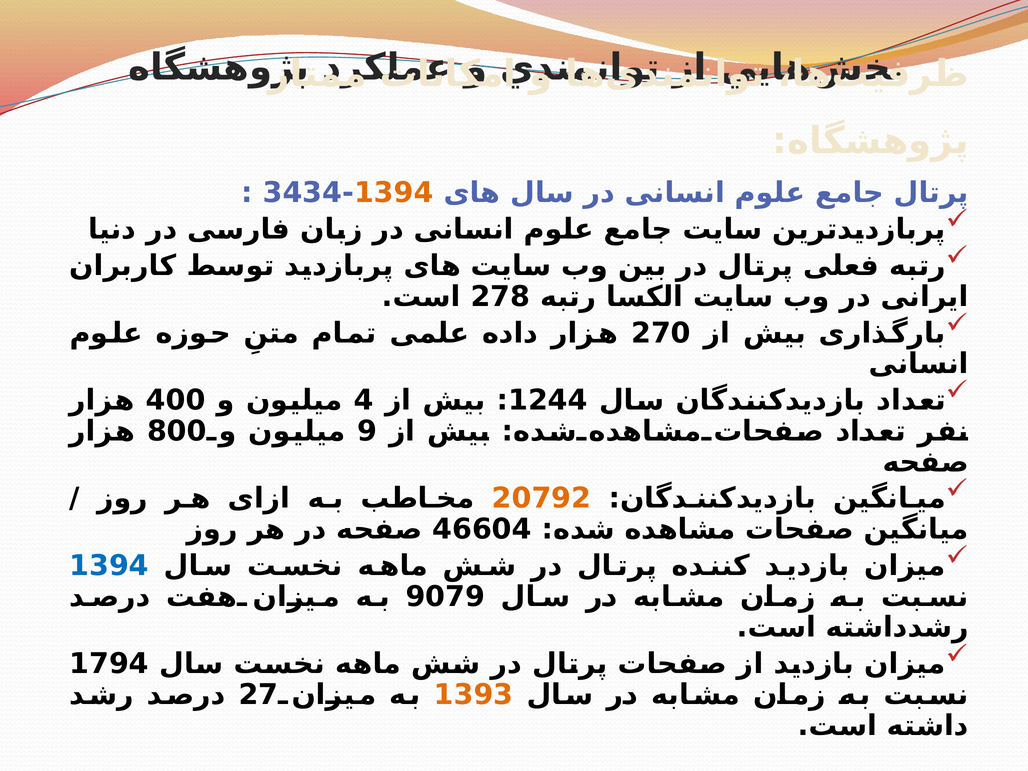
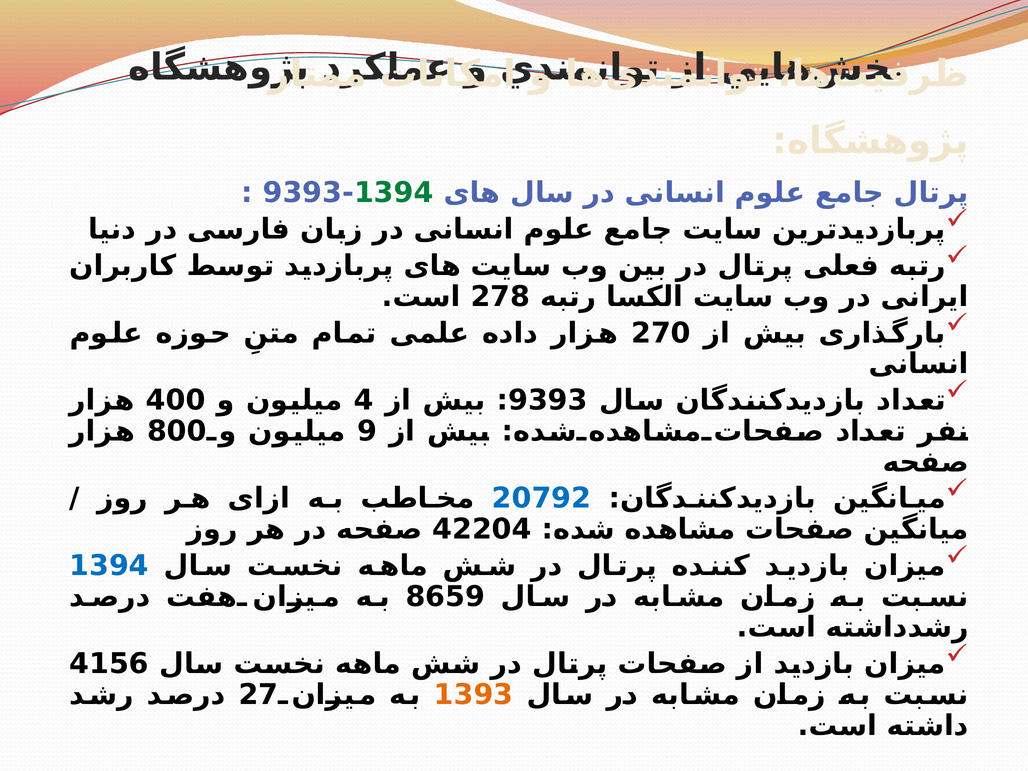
3434: 3434 -> 9393 (302, 193)
1394 colour: orange -> green (394, 193)
1244: 1244 -> 9393 (548, 400)
20792 colour: orange -> blue (542, 499)
46604: 46604 -> 42204 (482, 529)
9079: 9079 -> 8659 (445, 597)
1794: 1794 -> 4156 (109, 664)
